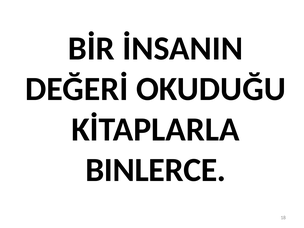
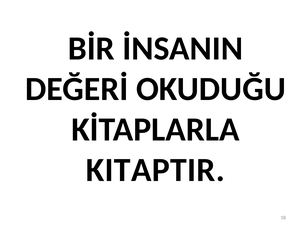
BINLERCE: BINLERCE -> KITAPTIR (155, 170)
